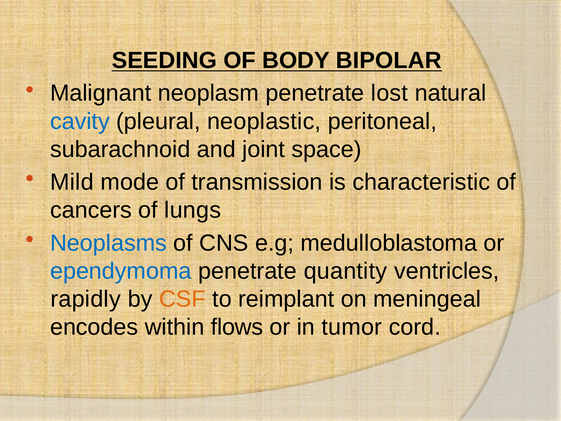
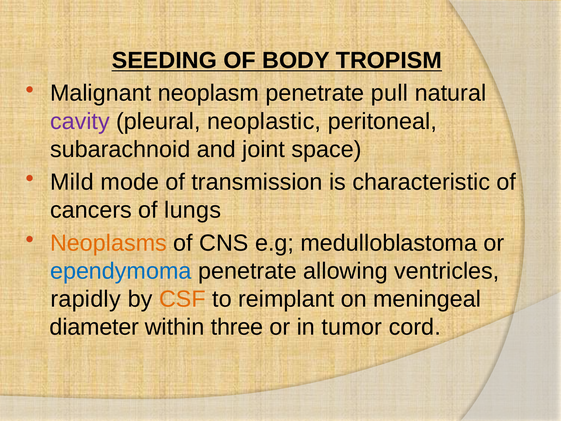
BIPOLAR: BIPOLAR -> TROPISM (389, 60)
lost: lost -> pull (389, 93)
cavity colour: blue -> purple (80, 121)
Neoplasms colour: blue -> orange (108, 243)
quantity: quantity -> allowing (346, 271)
encodes: encodes -> diameter (94, 327)
flows: flows -> three (237, 327)
